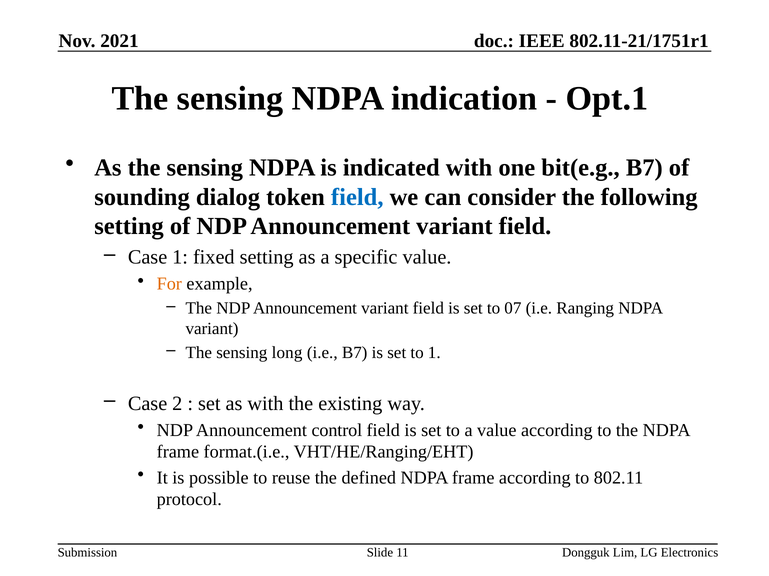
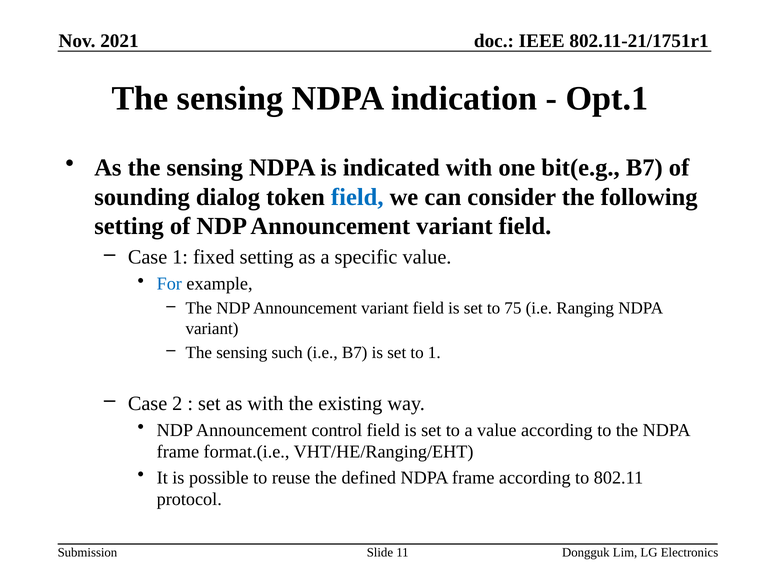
For colour: orange -> blue (169, 284)
07: 07 -> 75 (513, 309)
long: long -> such (287, 353)
